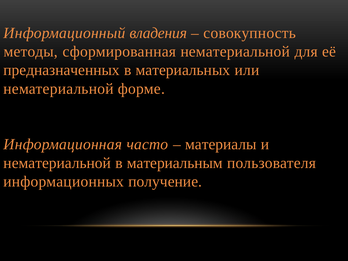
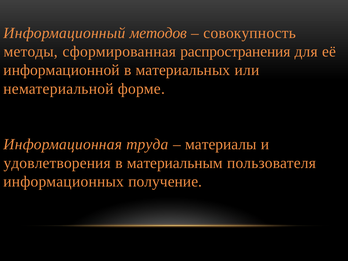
владения: владения -> методов (158, 33)
сформированная нематериальной: нематериальной -> распространения (235, 52)
предназначенных: предназначенных -> информационной (62, 70)
часто: часто -> труда (147, 144)
нематериальной: нематериальной -> удовлетворения (57, 163)
